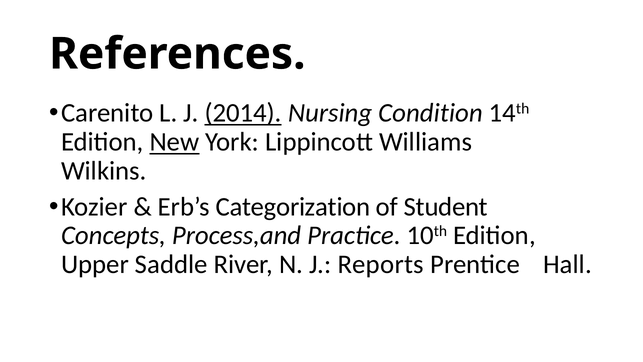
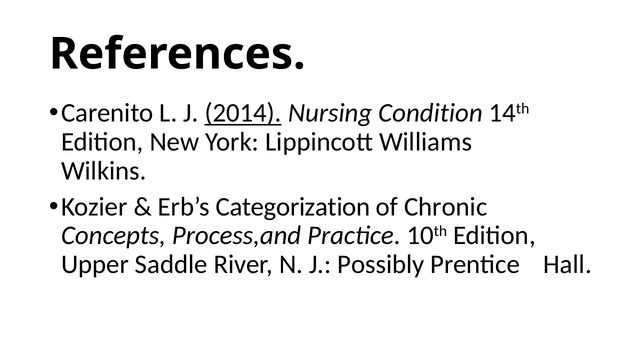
New underline: present -> none (174, 142)
Student: Student -> Chronic (446, 206)
Reports: Reports -> Possibly (381, 264)
